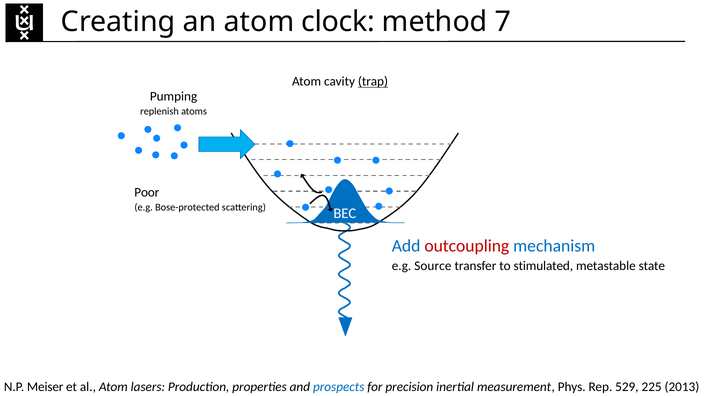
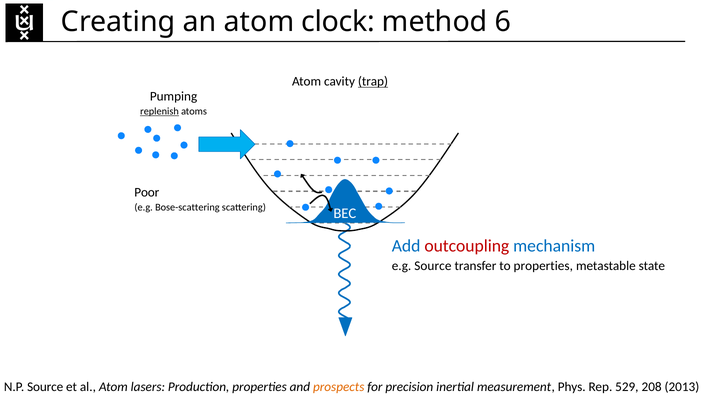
7: 7 -> 6 (503, 22)
replenish underline: none -> present (159, 111)
Bose-protected: Bose-protected -> Bose-scattering (187, 207)
to stimulated: stimulated -> properties (543, 266)
N.P Meiser: Meiser -> Source (45, 387)
prospects colour: blue -> orange (339, 387)
225: 225 -> 208 (652, 387)
